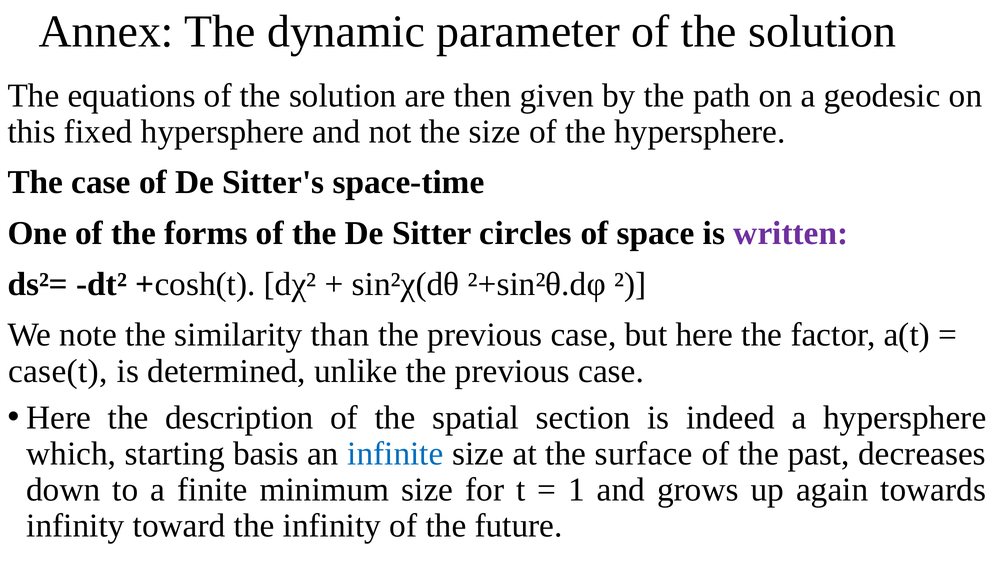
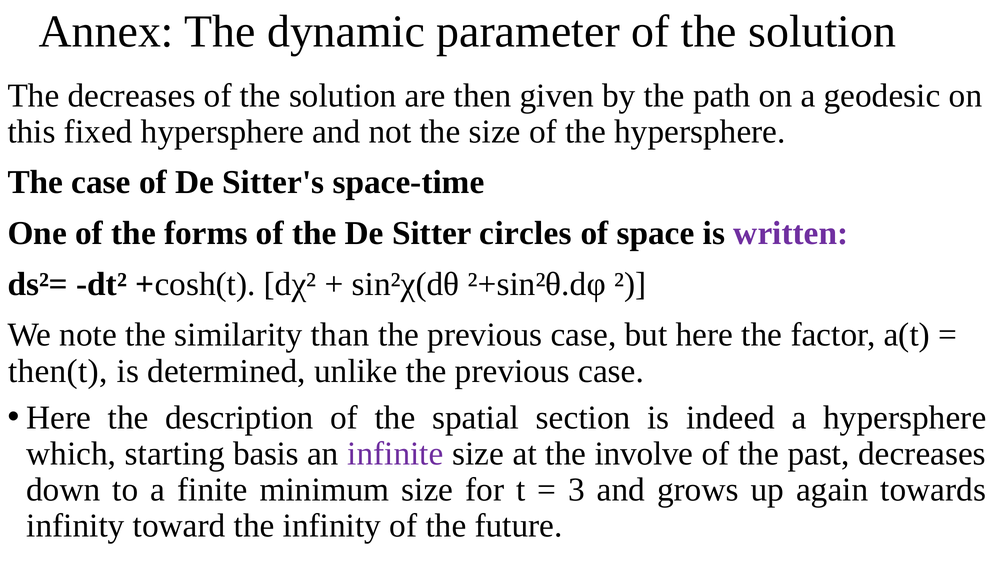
The equations: equations -> decreases (132, 96)
case(t: case(t -> then(t (58, 371)
infinite colour: blue -> purple (395, 454)
surface: surface -> involve (644, 454)
1: 1 -> 3 (577, 490)
